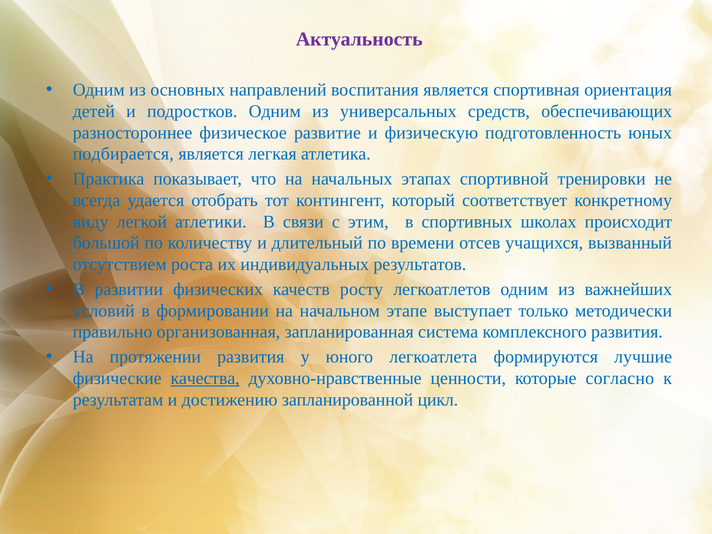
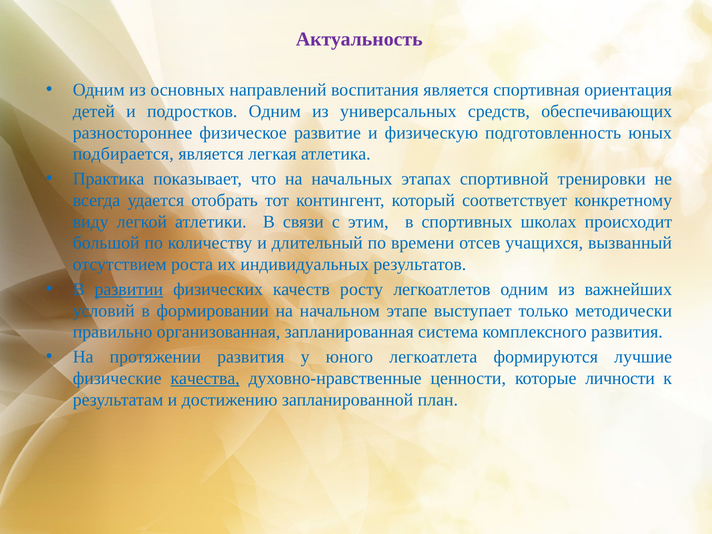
развитии underline: none -> present (129, 289)
согласно: согласно -> личности (620, 378)
цикл: цикл -> план (438, 400)
